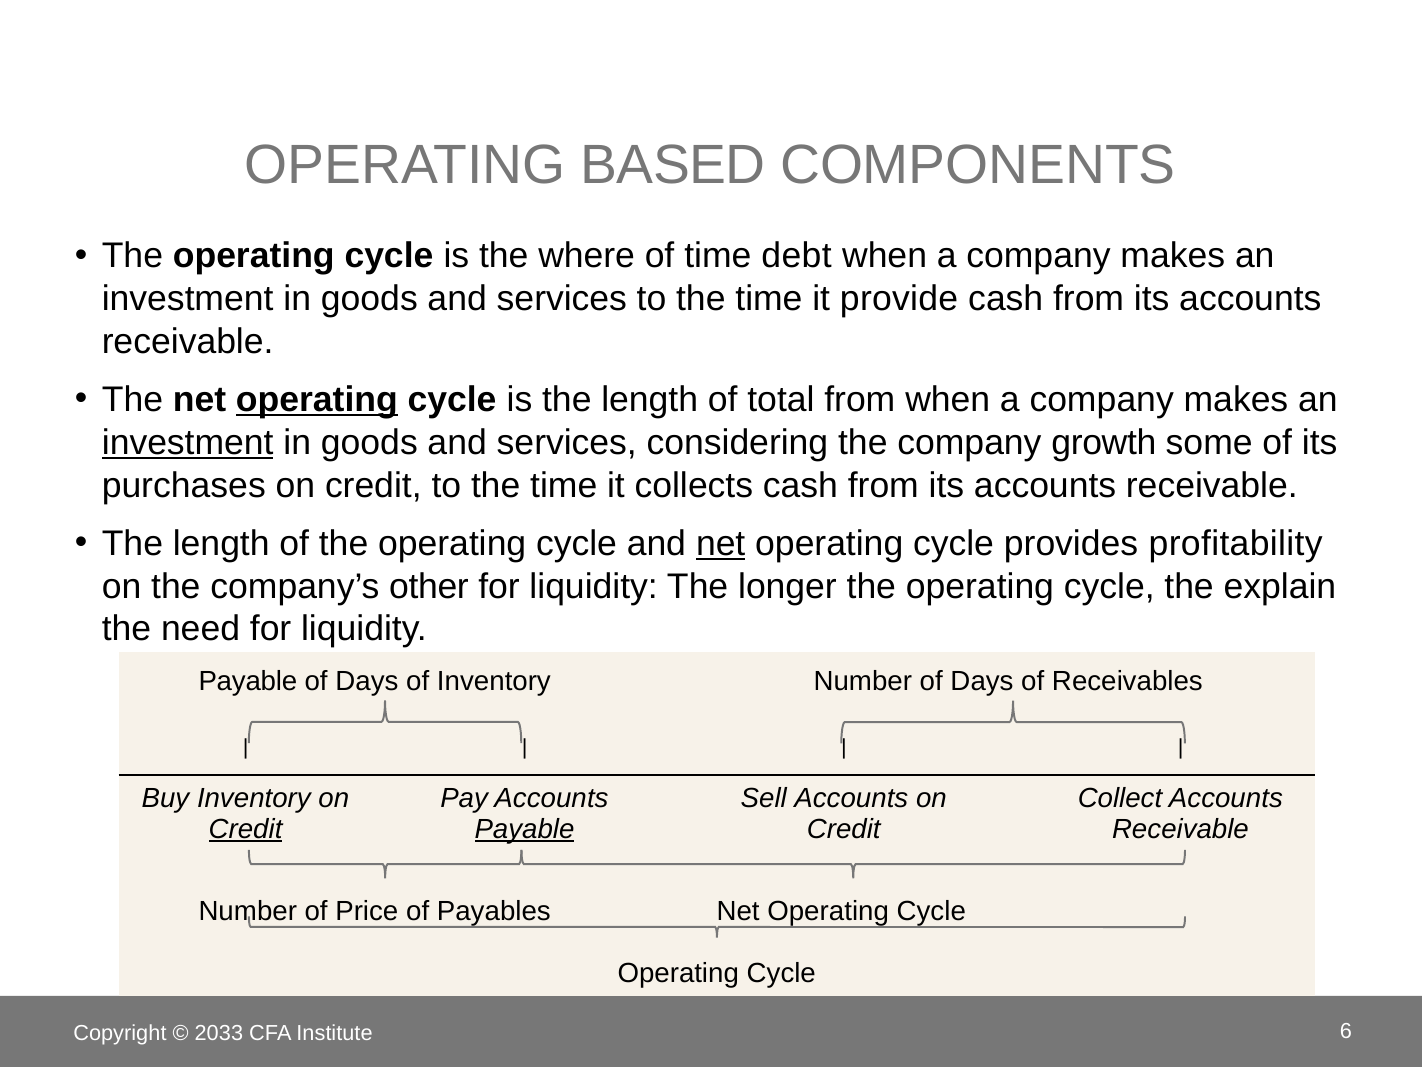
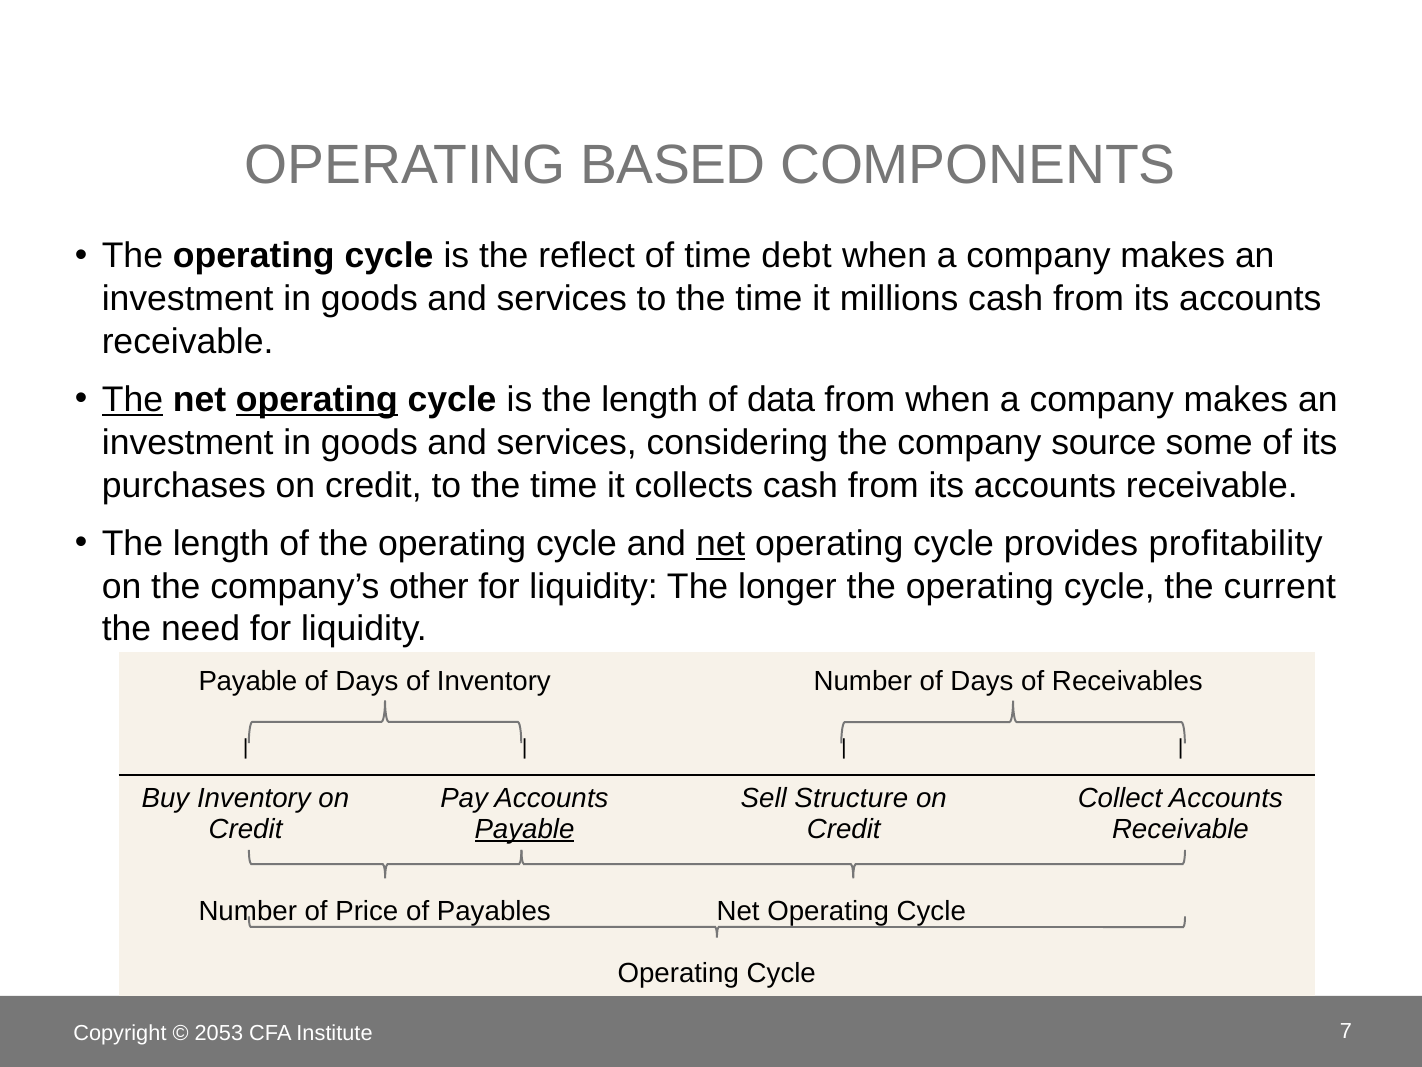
where: where -> reflect (587, 256)
provide: provide -> millions (899, 299)
The underline: none -> present (133, 400)
total: total -> data (781, 400)
investment underline: present -> none (188, 443)
growth: growth -> source (1104, 443)
explain: explain -> current (1280, 586)
Sell Accounts: Accounts -> Structure (851, 798)
Credit underline: present -> none (246, 829)
2033: 2033 -> 2053 (219, 1032)
6: 6 -> 7 (1346, 1030)
